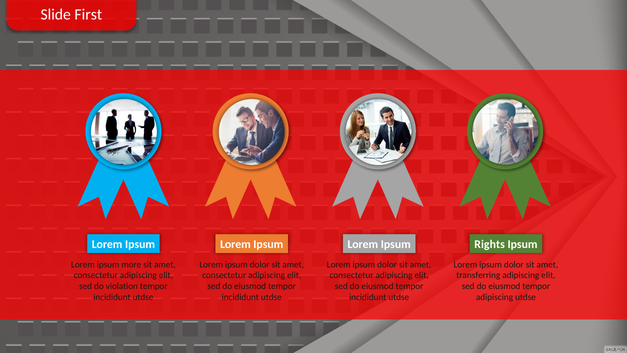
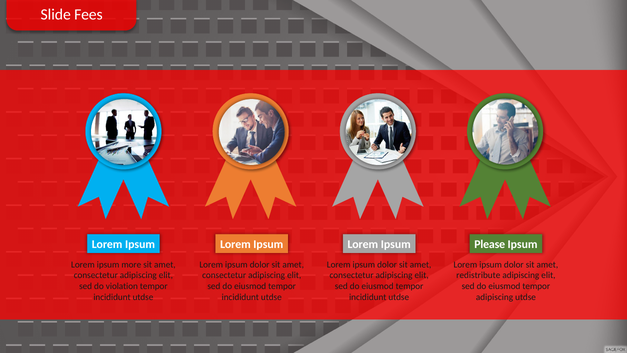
First: First -> Fees (88, 15)
Rights: Rights -> Please (490, 244)
transferring: transferring -> redistribute (478, 275)
